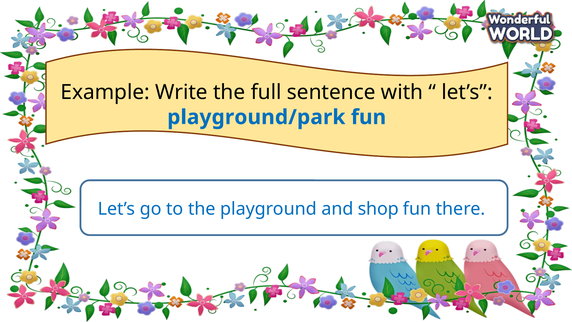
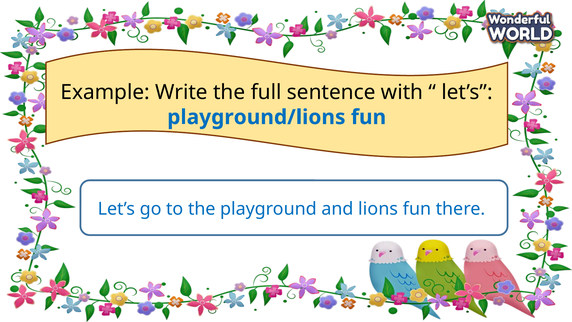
playground/park: playground/park -> playground/lions (256, 117)
shop: shop -> lions (378, 209)
